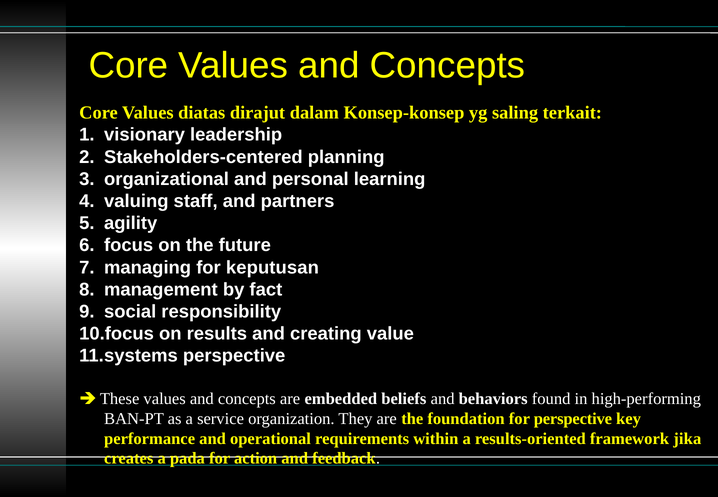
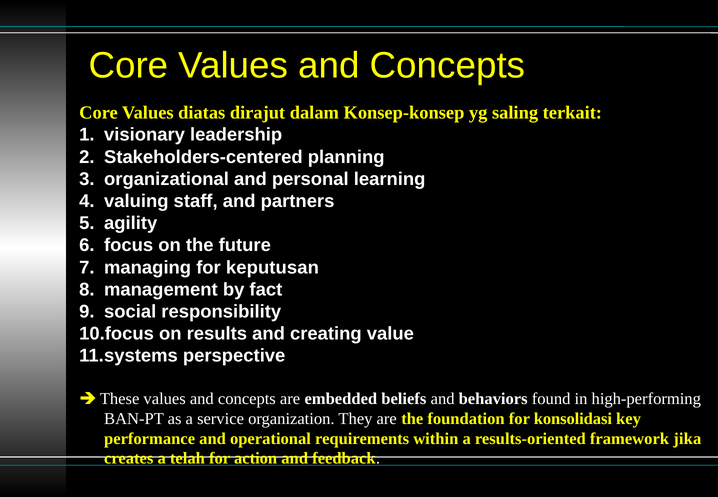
for perspective: perspective -> konsolidasi (573, 419)
pada: pada -> telah (187, 459)
